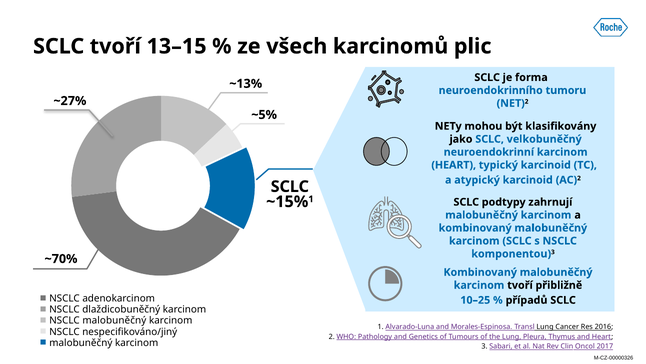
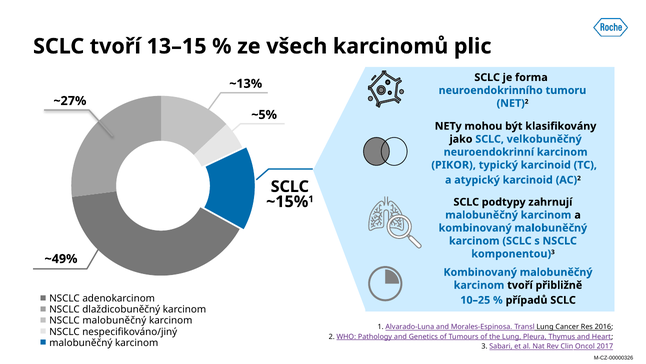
HEART: HEART -> PIKOR (454, 165)
~70%: ~70% -> ~49% (61, 258)
